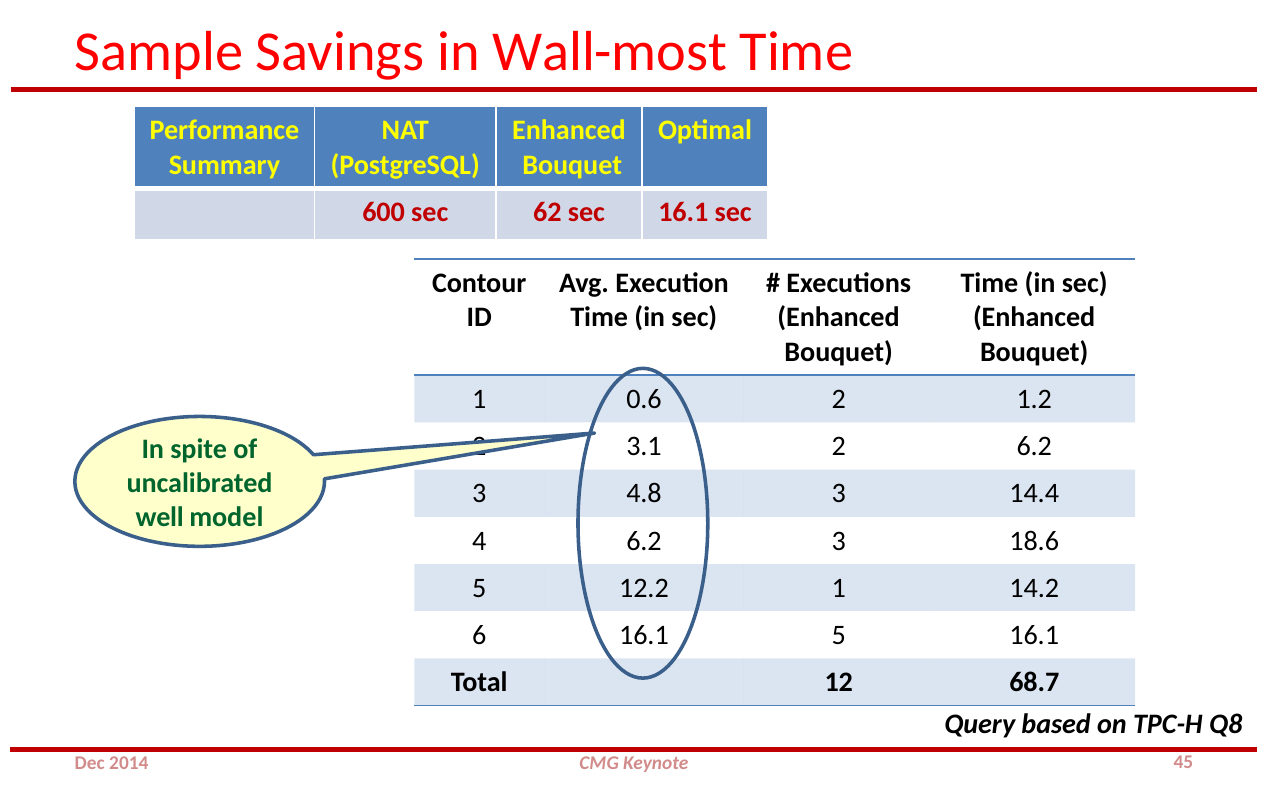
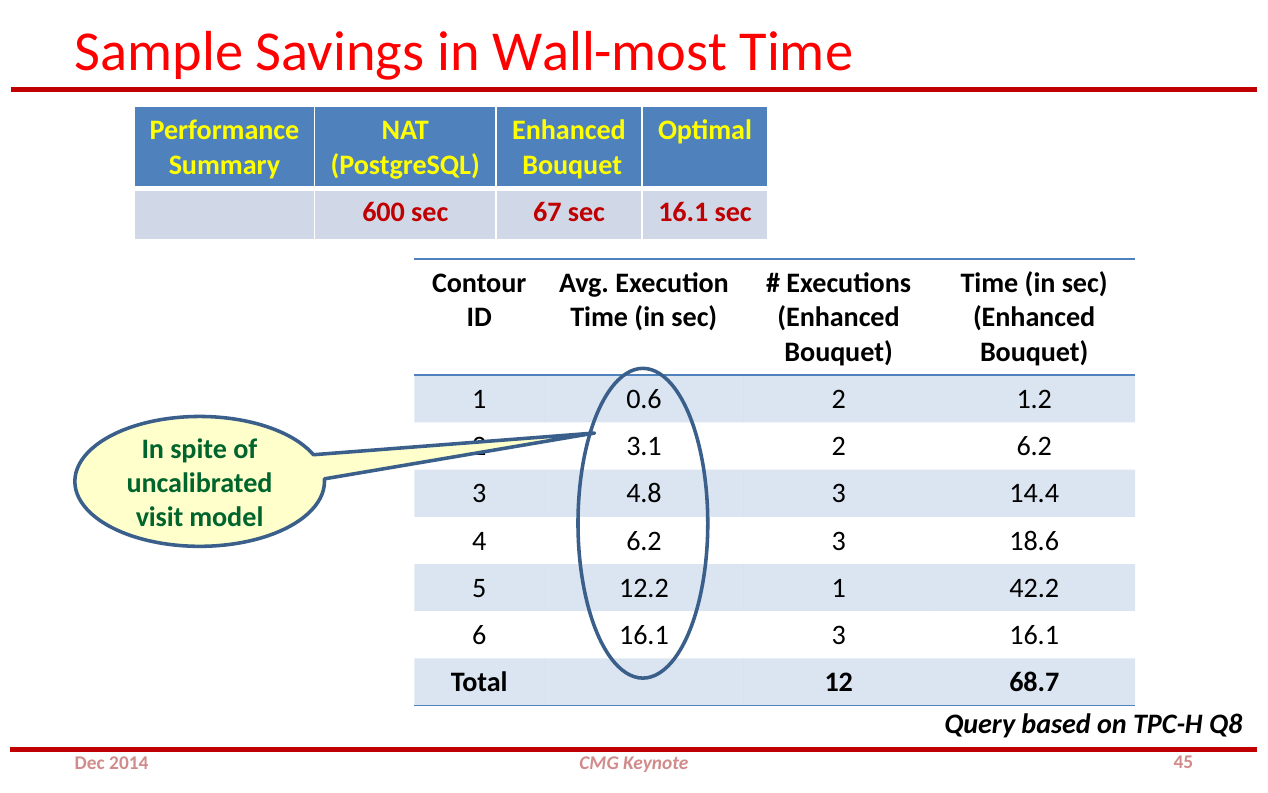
62: 62 -> 67 (547, 212)
well: well -> visit (160, 517)
14.2: 14.2 -> 42.2 (1034, 588)
16.1 5: 5 -> 3 (839, 635)
